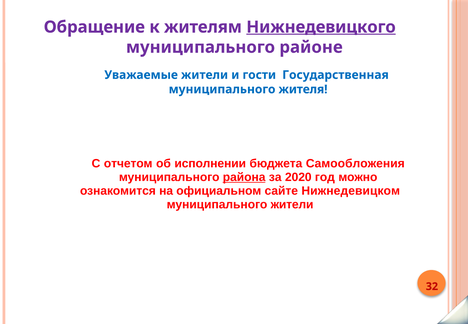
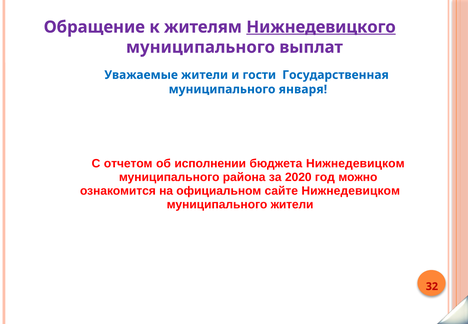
районе: районе -> выплат (311, 47)
жителя: жителя -> января (303, 89)
бюджета Самообложения: Самообложения -> Нижнедевицком (355, 164)
района underline: present -> none (244, 177)
